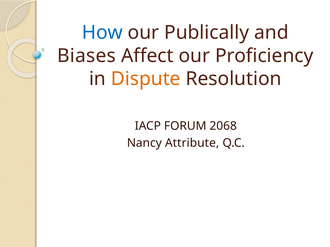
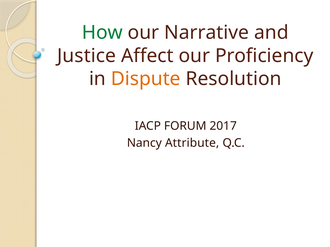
How colour: blue -> green (102, 33)
Publically: Publically -> Narrative (207, 33)
Biases: Biases -> Justice (87, 56)
2068: 2068 -> 2017 (223, 126)
